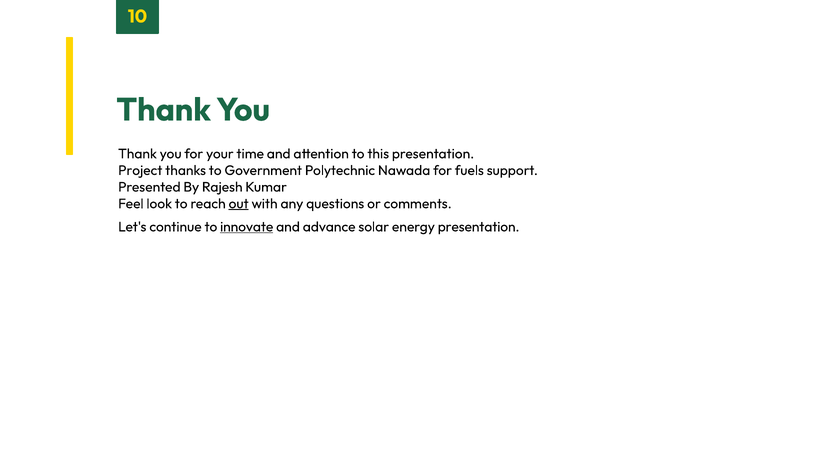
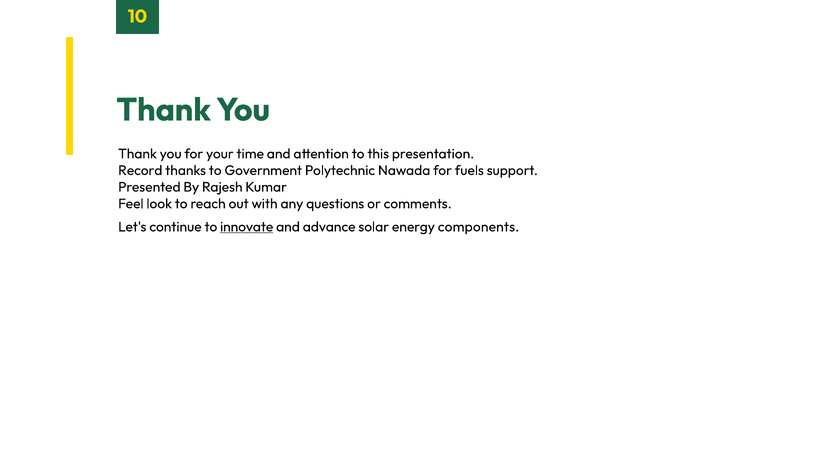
Project: Project -> Record (140, 171)
out underline: present -> none (239, 204)
energy presentation: presentation -> components (478, 227)
